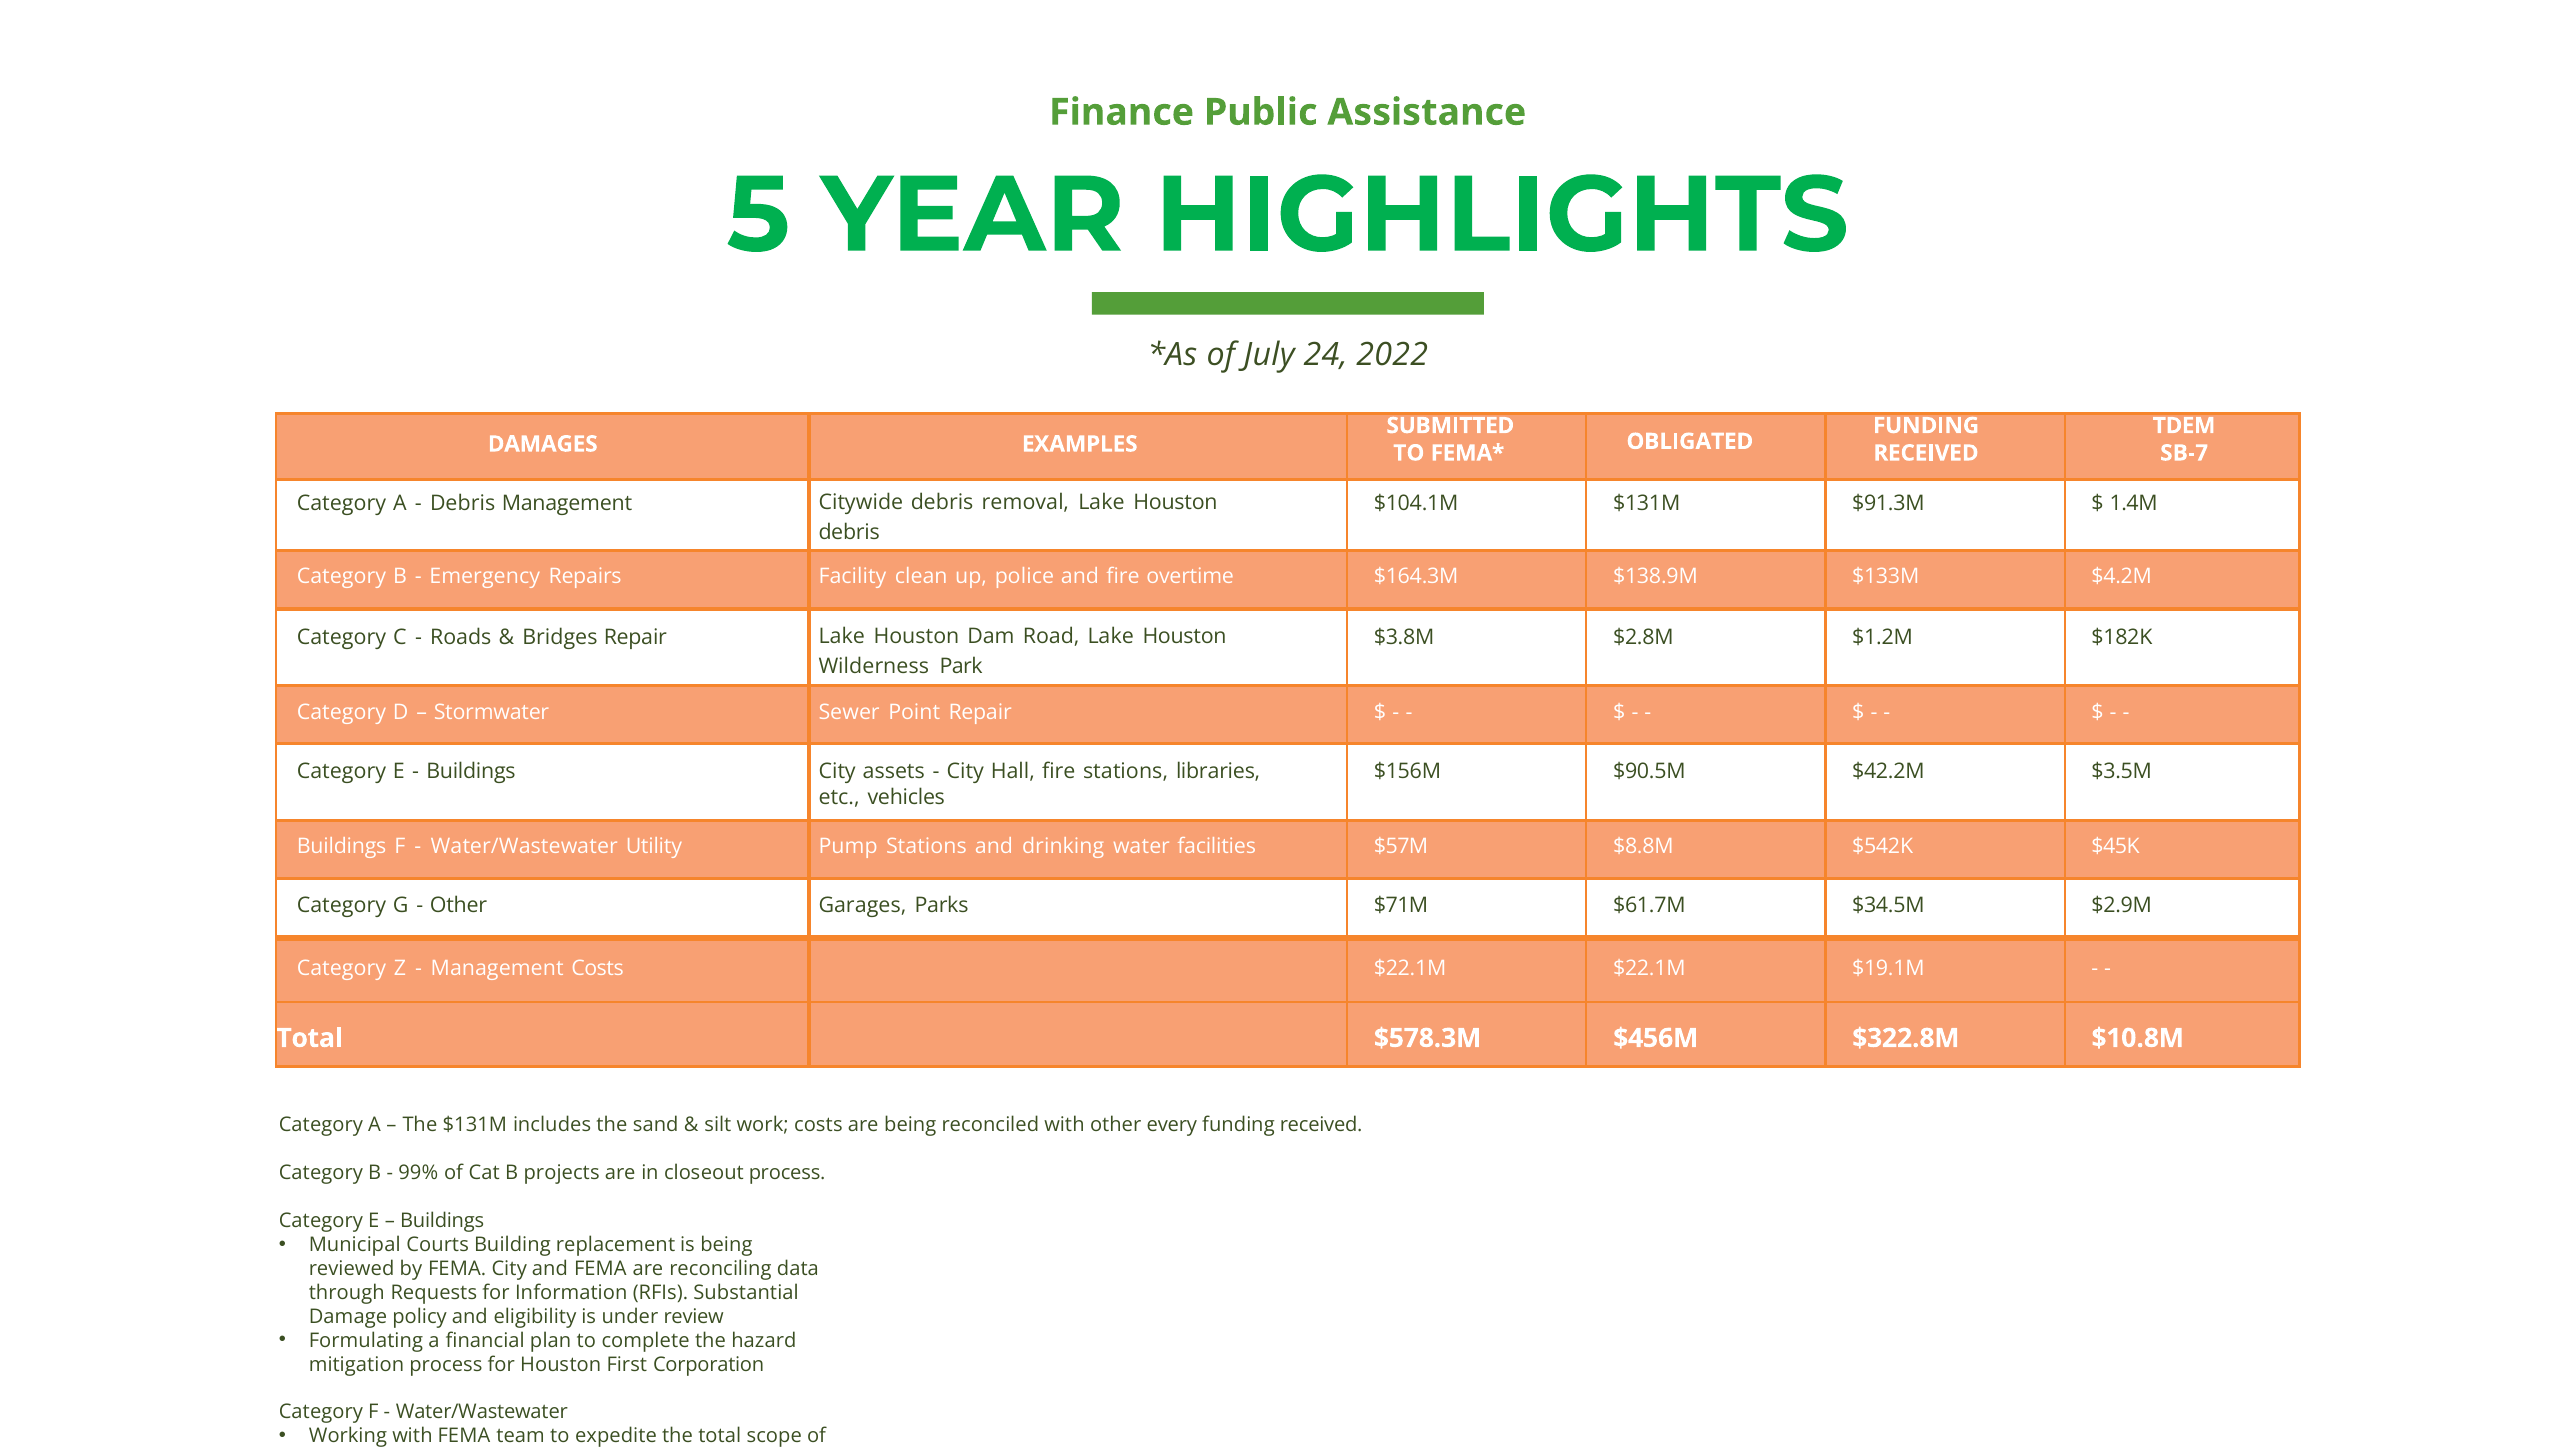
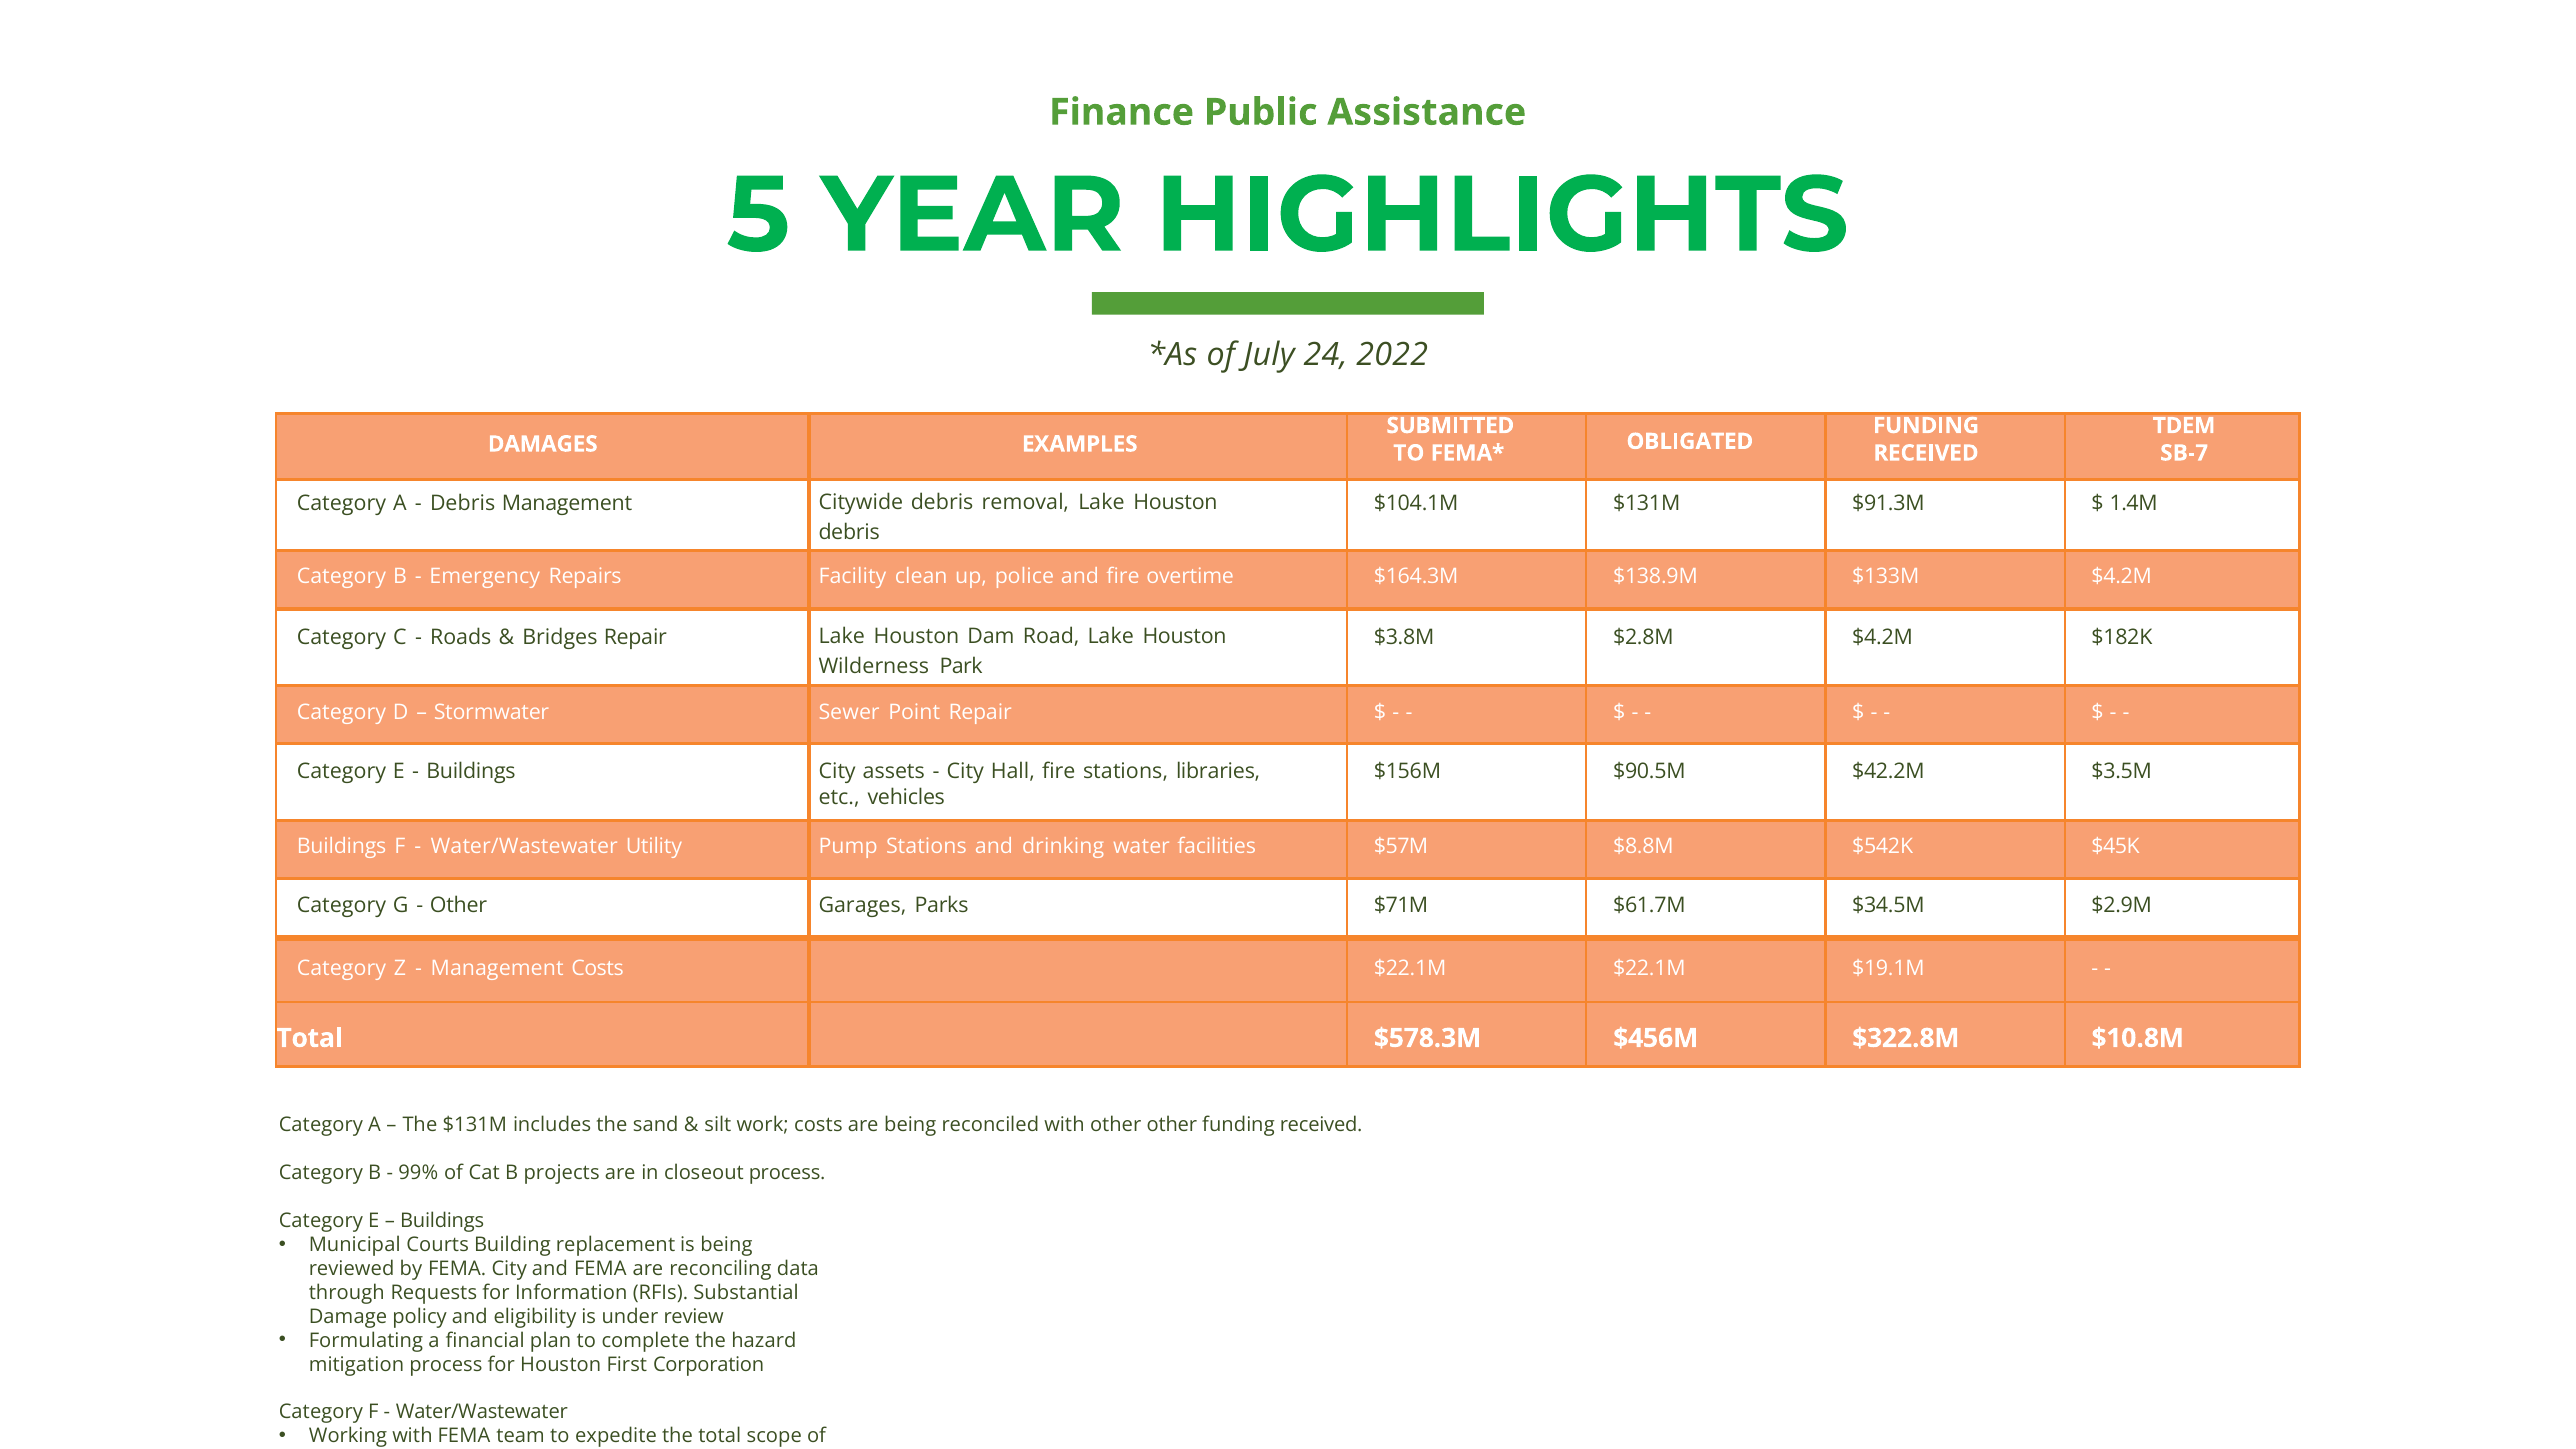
$2.8M $1.2M: $1.2M -> $4.2M (1882, 637)
other every: every -> other (1172, 1125)
